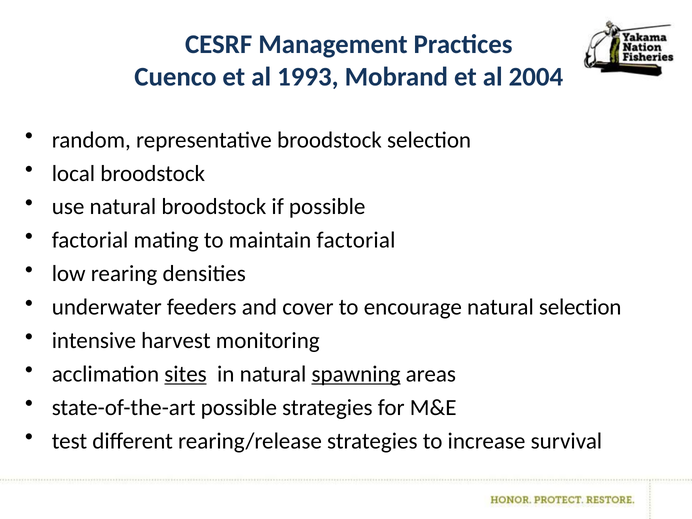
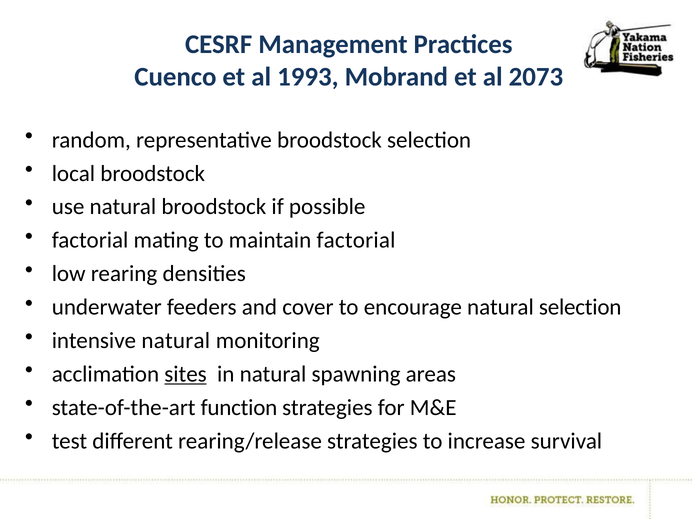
2004: 2004 -> 2073 (536, 77)
intensive harvest: harvest -> natural (176, 341)
spawning underline: present -> none (356, 374)
state-of-the-art possible: possible -> function (239, 408)
